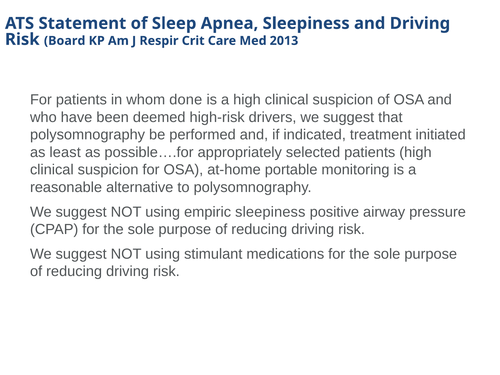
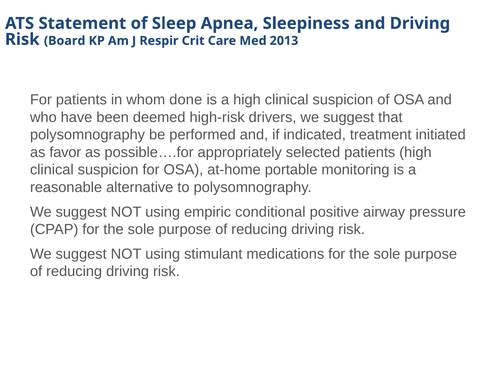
least: least -> favor (65, 152)
empiric sleepiness: sleepiness -> conditional (270, 212)
